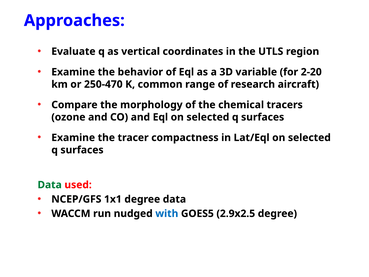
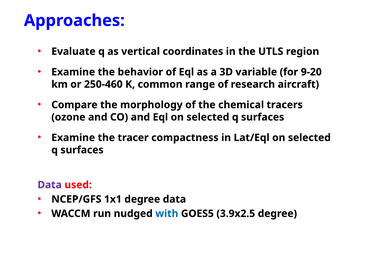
2-20: 2-20 -> 9-20 (311, 72)
250-470: 250-470 -> 250-460 (103, 84)
Data colour: green -> purple (50, 185)
2.9x2.5: 2.9x2.5 -> 3.9x2.5 (236, 213)
